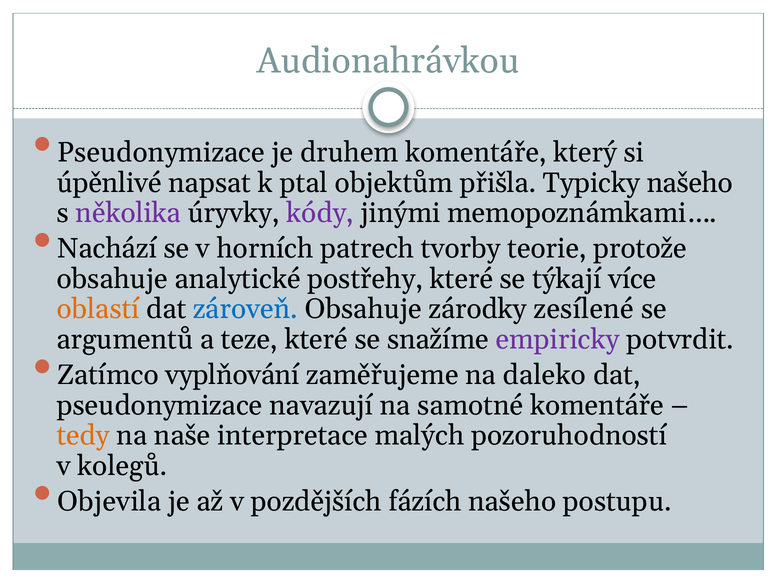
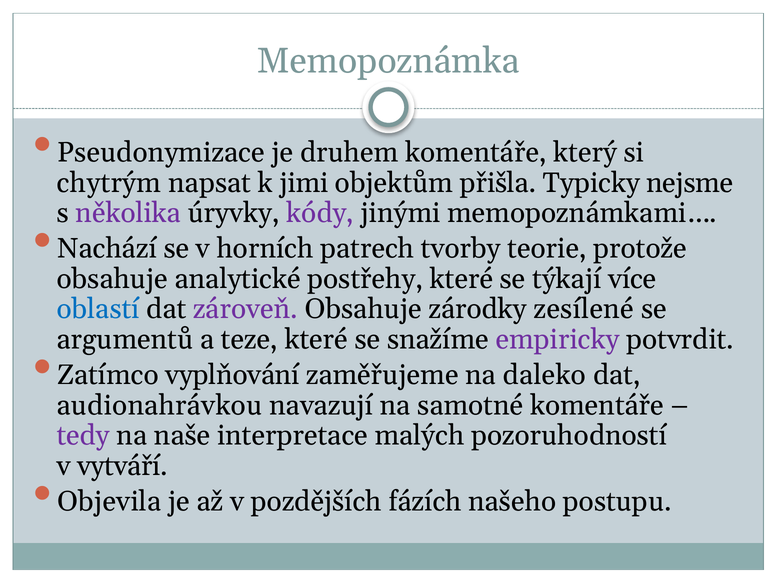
Audionahrávkou: Audionahrávkou -> Memopoznámka (388, 61)
úpěnlivé: úpěnlivé -> chytrým (109, 183)
ptal: ptal -> jimi (304, 183)
Typicky našeho: našeho -> nejsme (690, 183)
oblastí colour: orange -> blue (98, 309)
zároveň colour: blue -> purple (245, 309)
pseudonymizace: pseudonymizace -> audionahrávkou (159, 405)
tedy colour: orange -> purple (83, 435)
kolegů: kolegů -> vytváří (122, 466)
